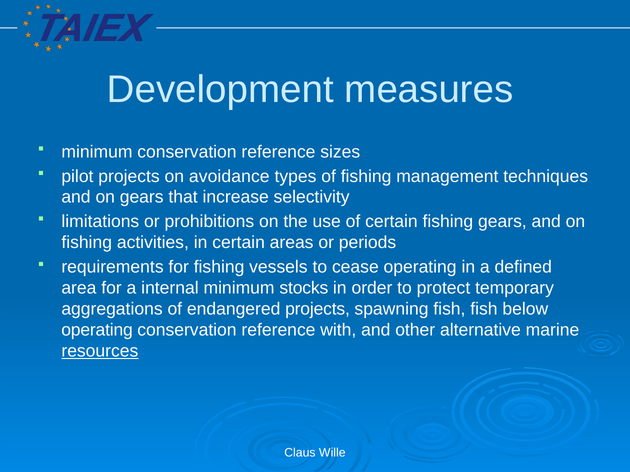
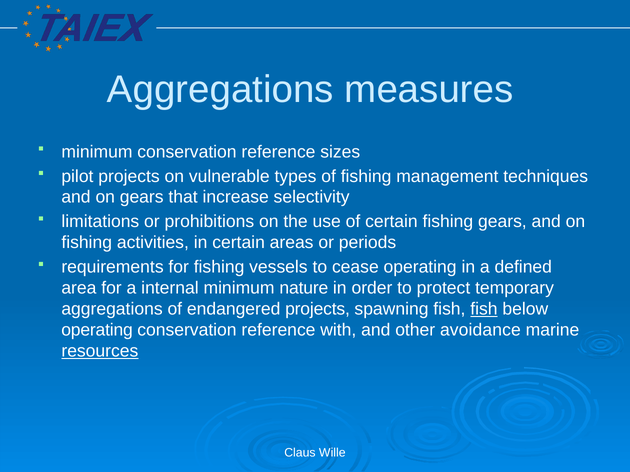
Development: Development -> Aggregations (220, 90)
avoidance: avoidance -> vulnerable (229, 176)
stocks: stocks -> nature (304, 288)
fish underline: none -> present (484, 309)
alternative: alternative -> avoidance (480, 330)
